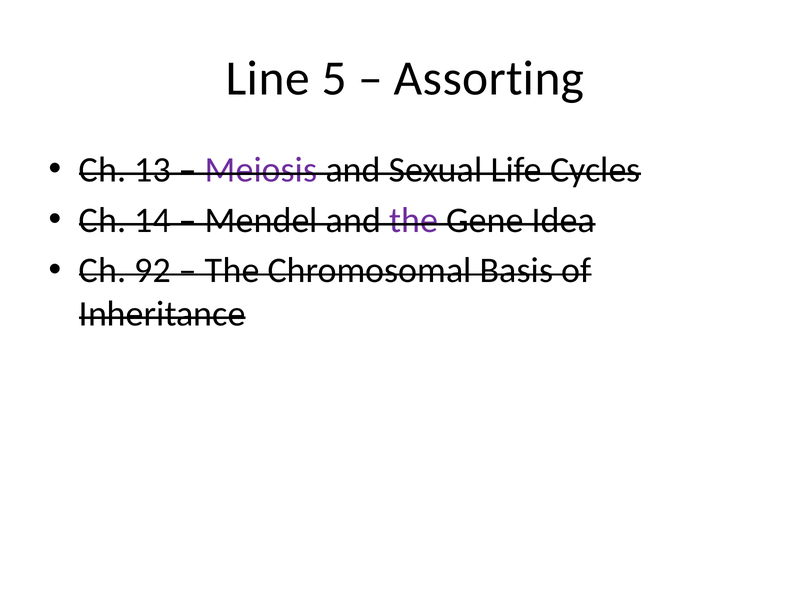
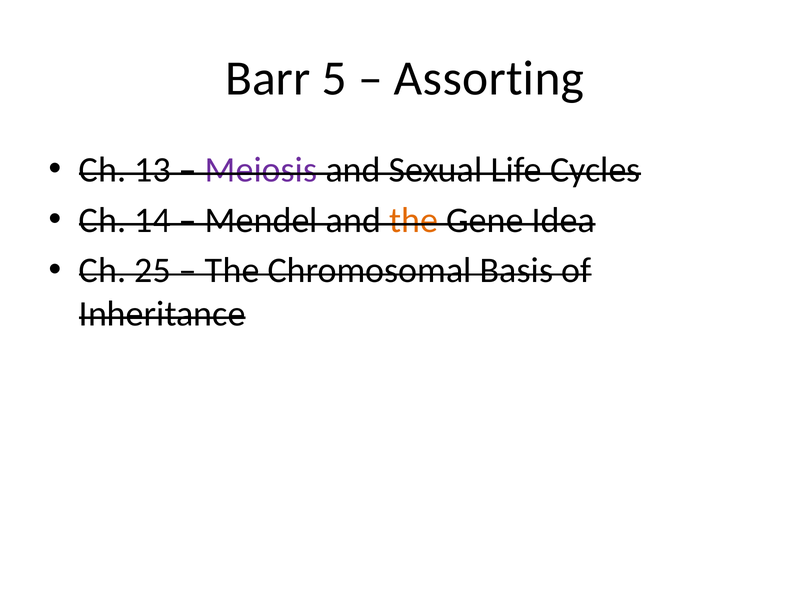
Line: Line -> Barr (268, 78)
the colour: purple -> orange (413, 220)
92: 92 -> 25 (153, 271)
